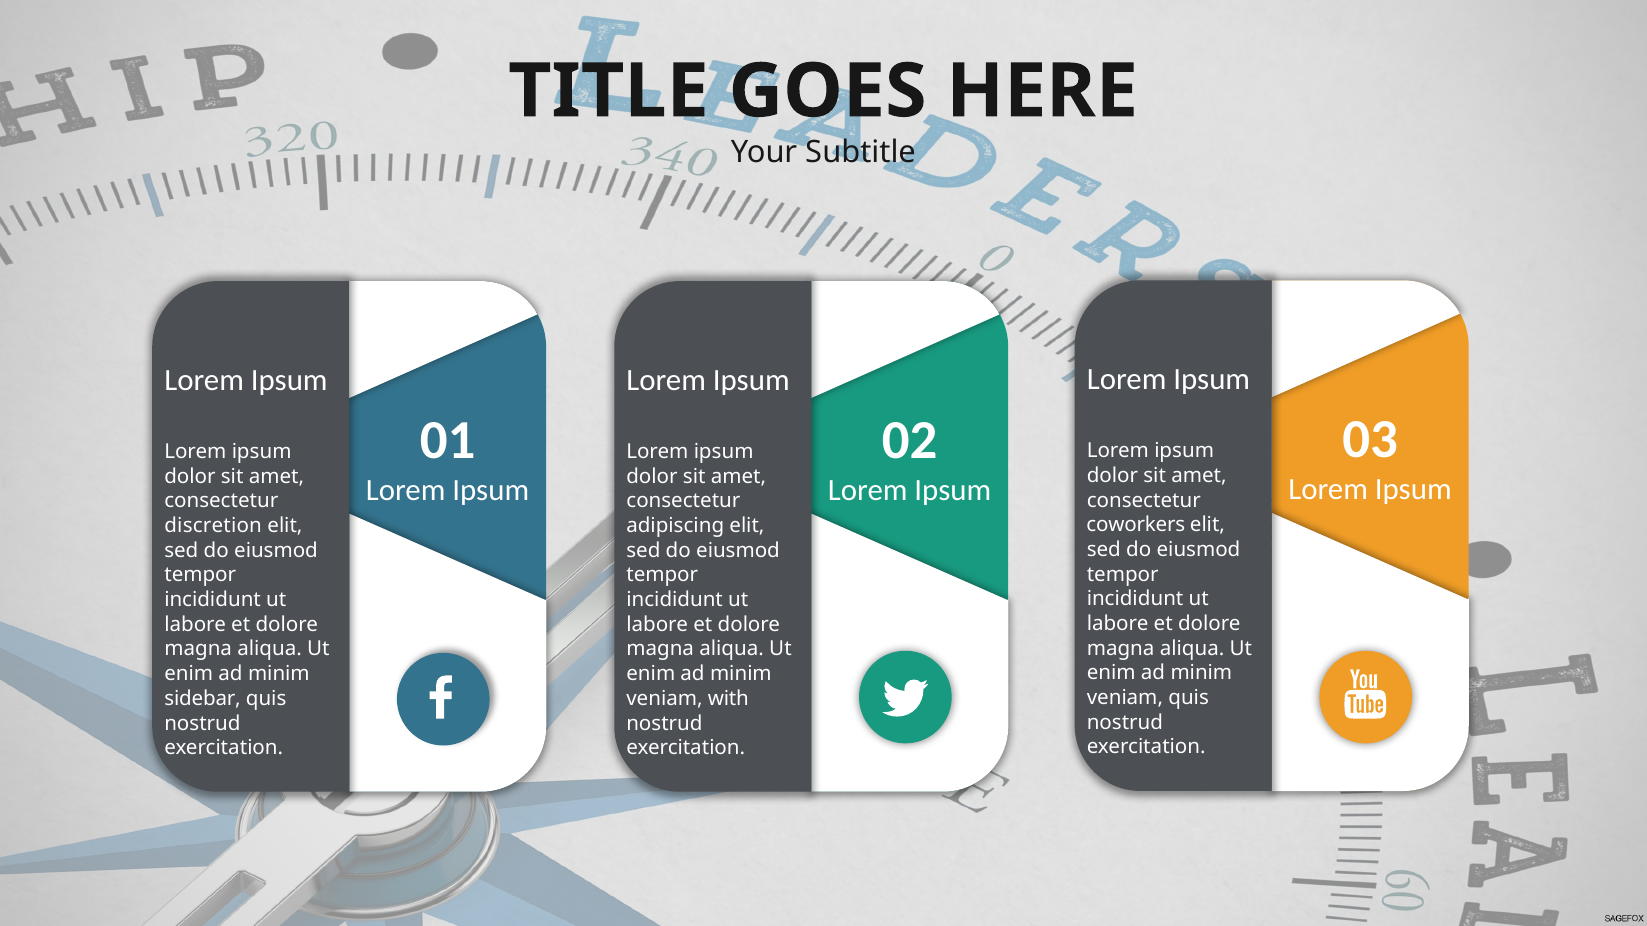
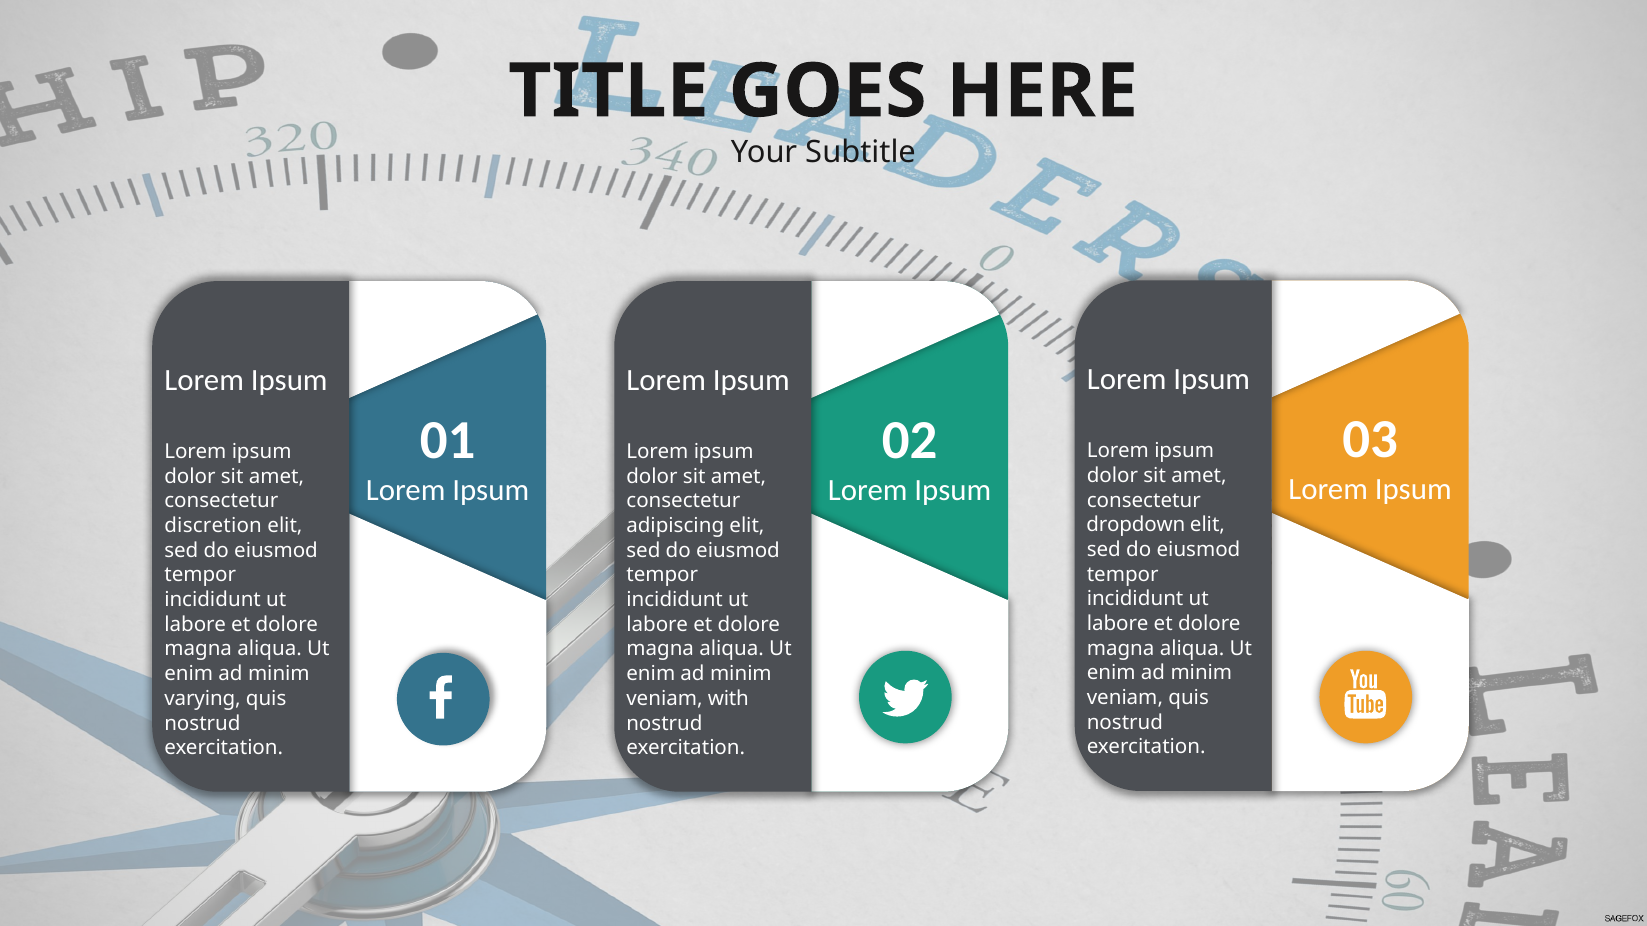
coworkers: coworkers -> dropdown (1136, 525)
sidebar: sidebar -> varying (203, 699)
